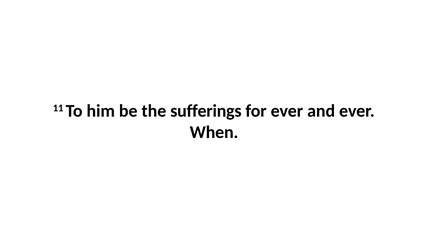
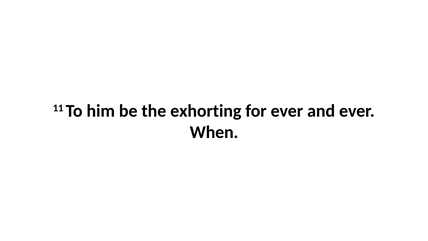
sufferings: sufferings -> exhorting (206, 111)
